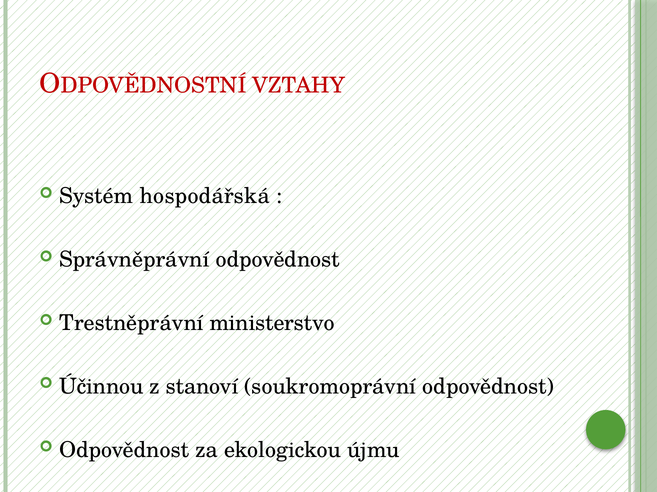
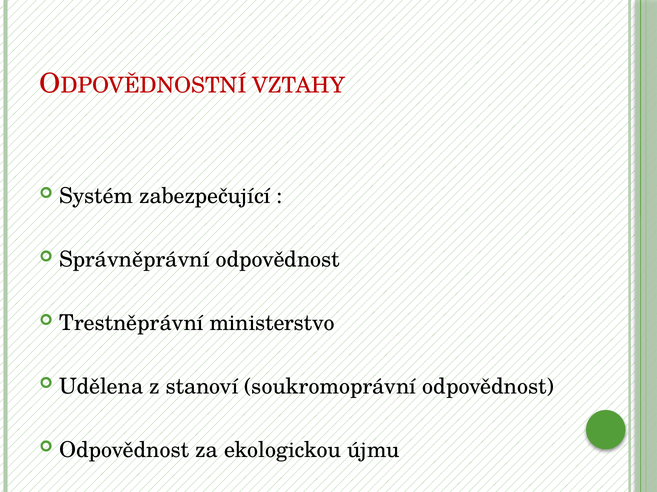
hospodářská: hospodářská -> zabezpečující (205, 196)
Účinnou: Účinnou -> Udělena (101, 387)
